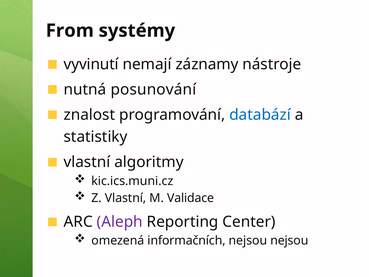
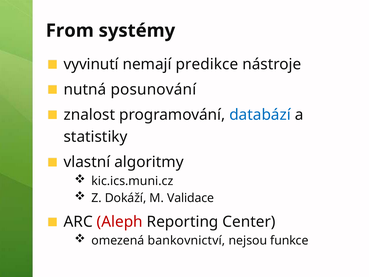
záznamy: záznamy -> predikce (207, 64)
Z Vlastní: Vlastní -> Dokáží (126, 198)
Aleph colour: purple -> red (120, 222)
informačních: informačních -> bankovnictví (186, 240)
nejsou nejsou: nejsou -> funkce (289, 240)
